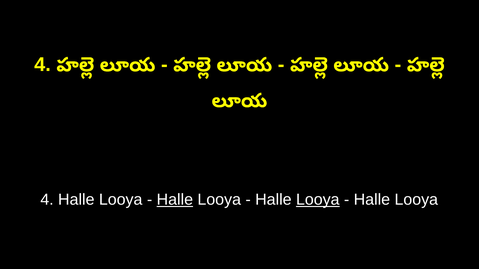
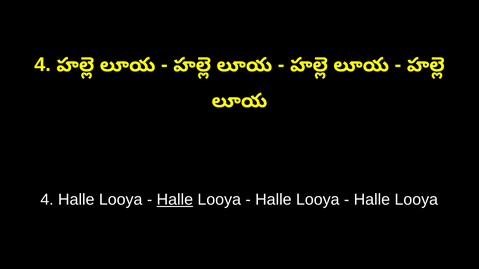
Looya underline: present -> none (318, 200)
